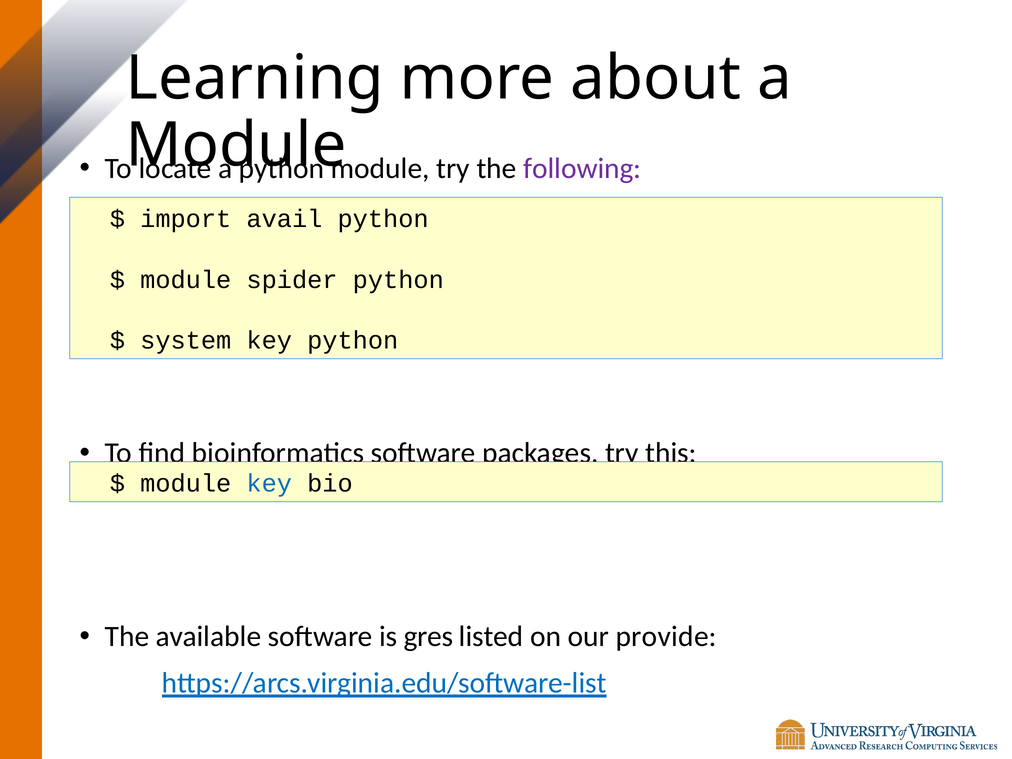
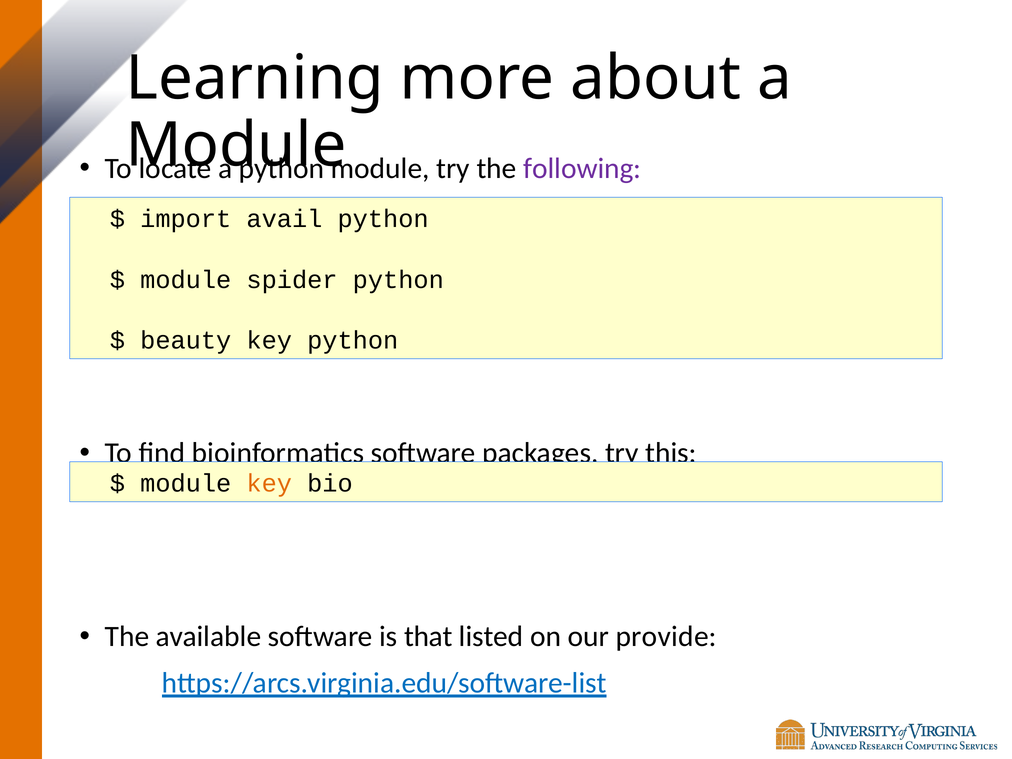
system: system -> beauty (186, 341)
key colour: blue -> orange (269, 484)
gres: gres -> that (428, 637)
